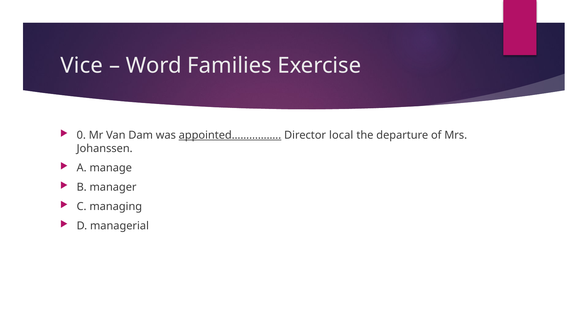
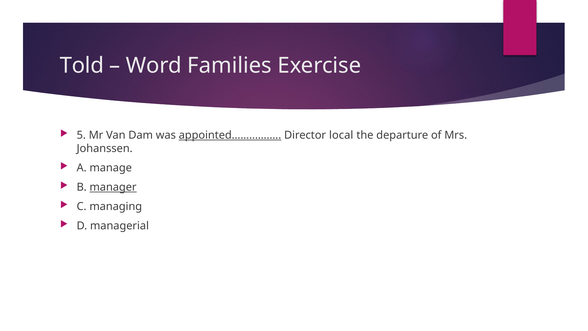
Vice: Vice -> Told (82, 66)
0: 0 -> 5 (81, 135)
manager underline: none -> present (113, 187)
